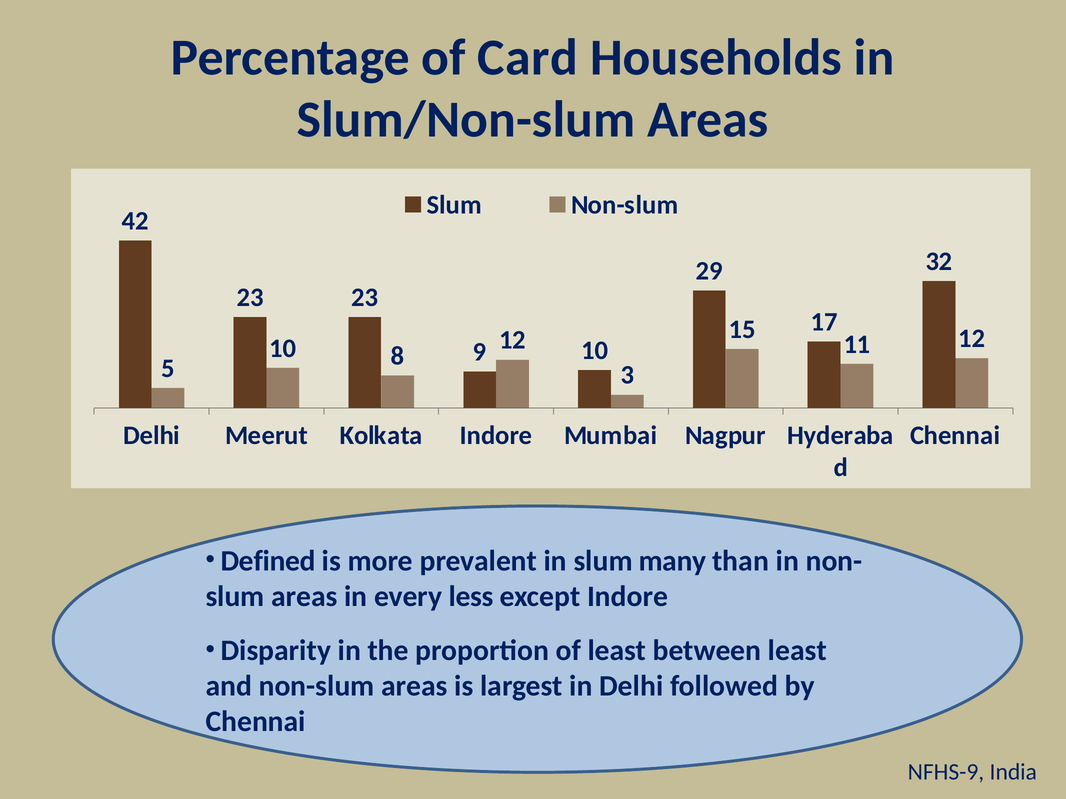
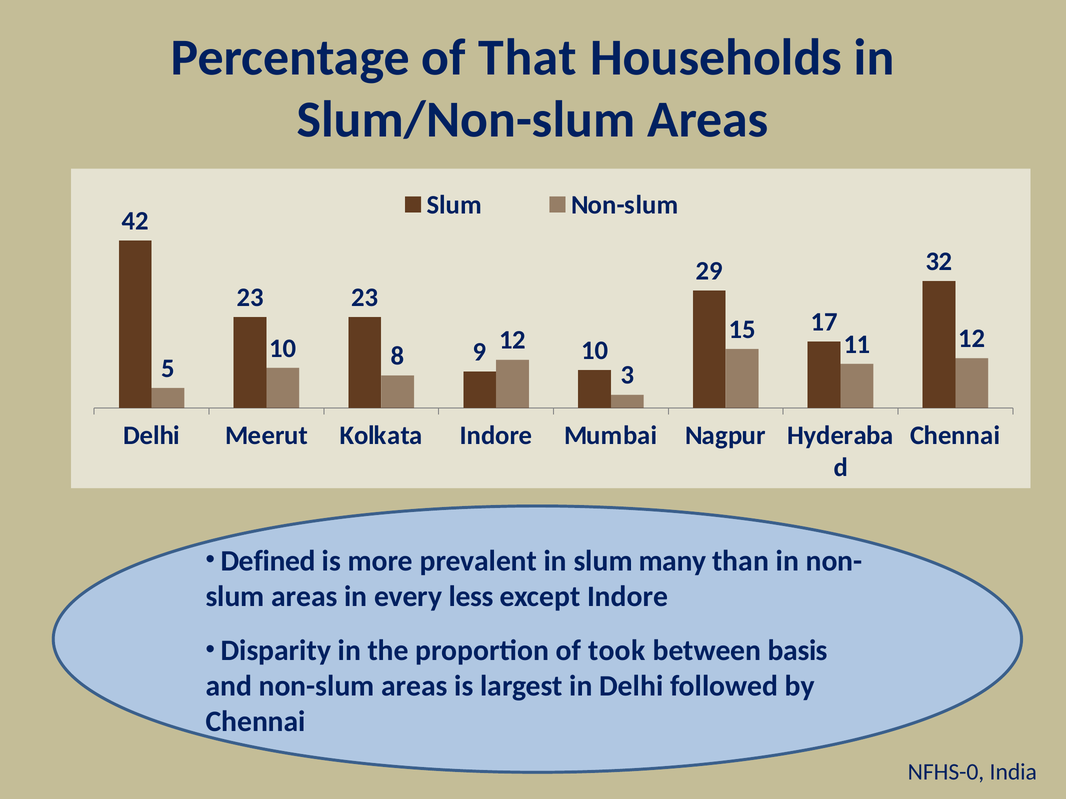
Card: Card -> That (528, 58)
of least: least -> took (617, 651)
between least: least -> basis (798, 651)
NFHS-9: NFHS-9 -> NFHS-0 (946, 772)
